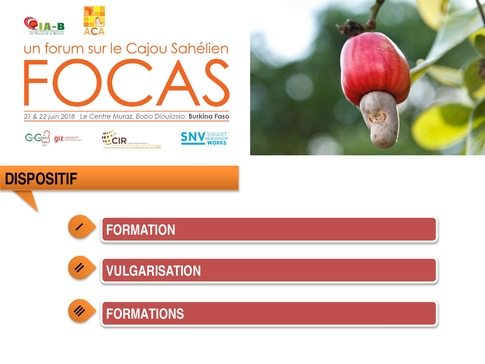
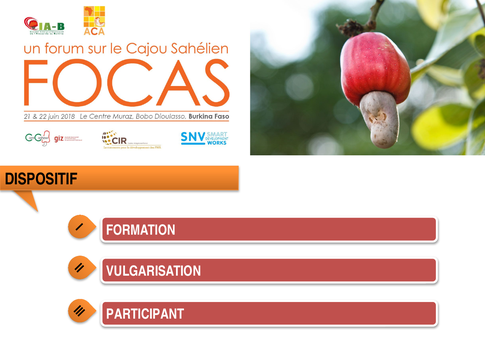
FORMATIONS: FORMATIONS -> PARTICIPANT (145, 314)
